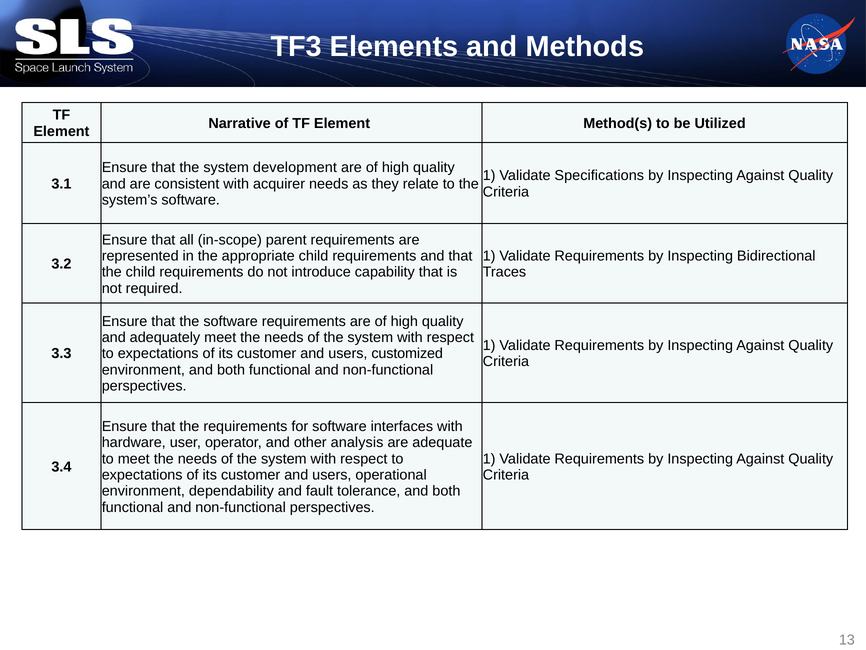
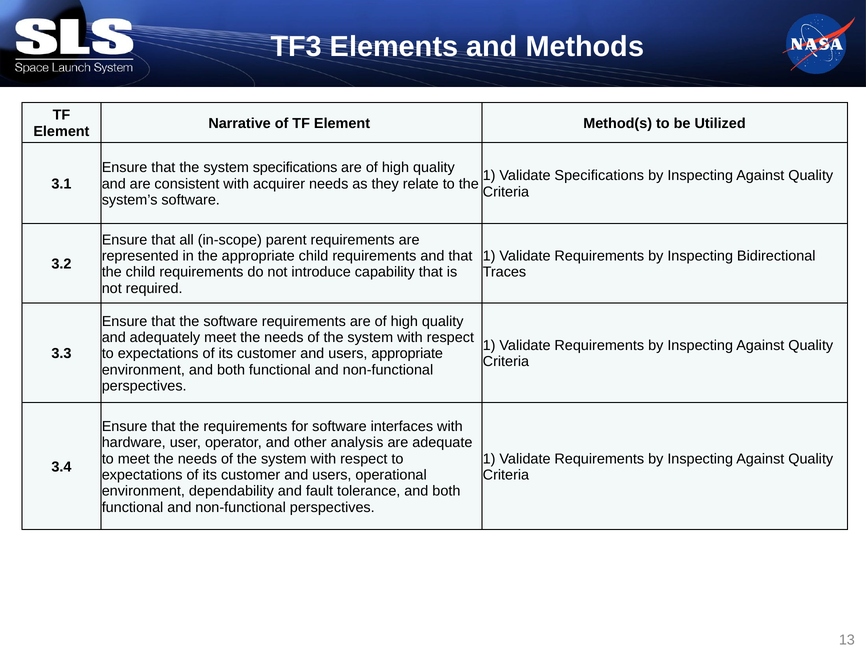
system development: development -> specifications (295, 167)
users customized: customized -> appropriate (407, 353)
